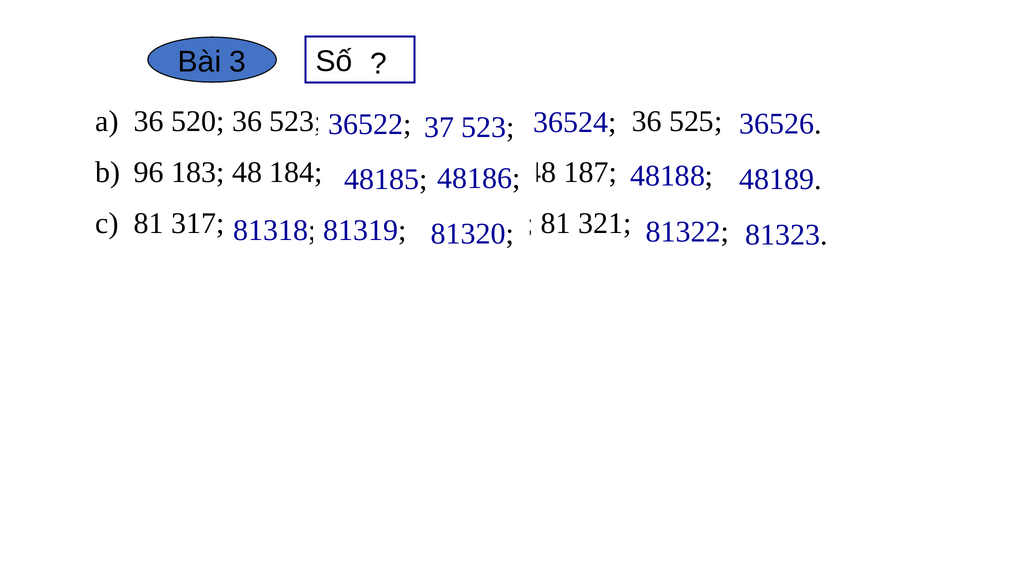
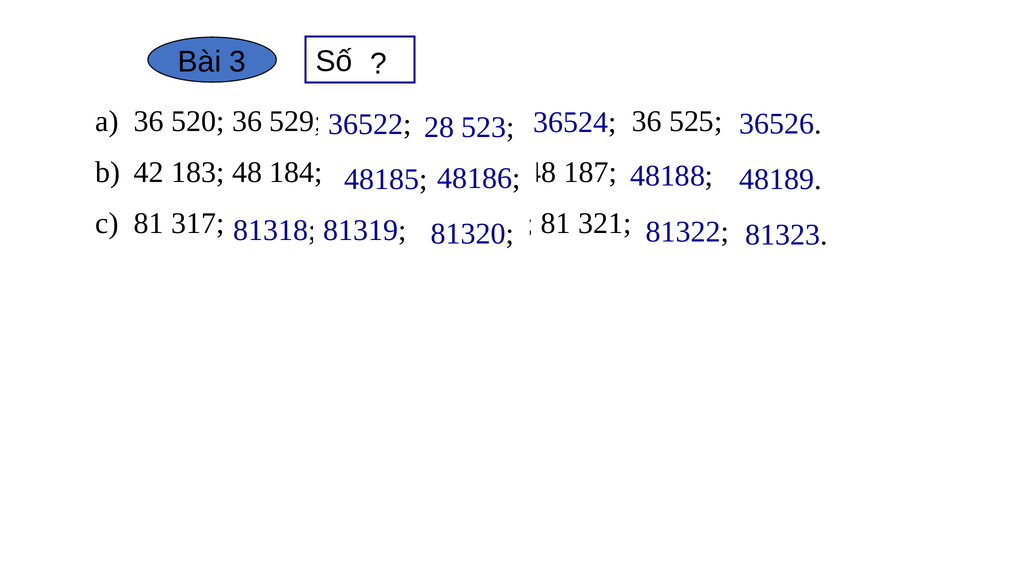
36 523: 523 -> 529 (296, 122)
37: 37 -> 28 (439, 127)
96: 96 -> 42 (149, 172)
